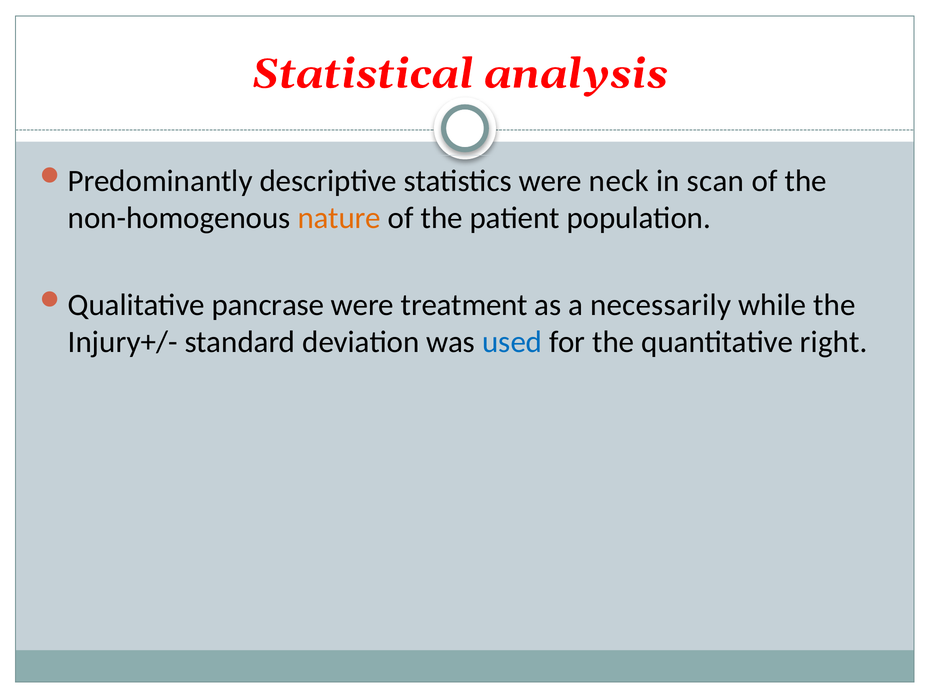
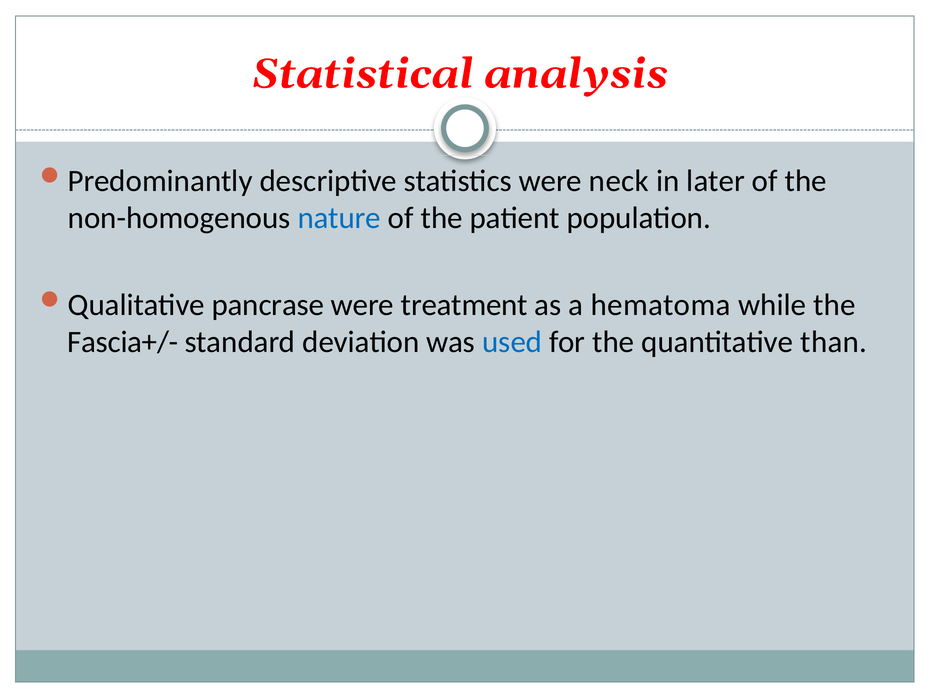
scan: scan -> later (716, 181)
nature colour: orange -> blue (339, 218)
necessarily: necessarily -> hematoma (661, 305)
Injury+/-: Injury+/- -> Fascia+/- (123, 342)
right: right -> than (834, 342)
